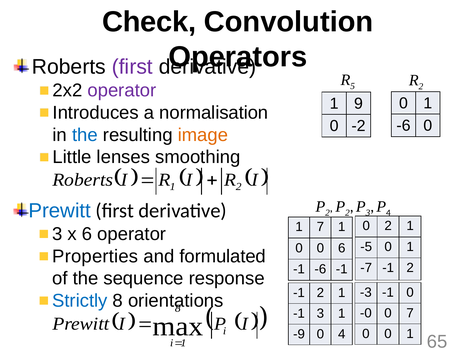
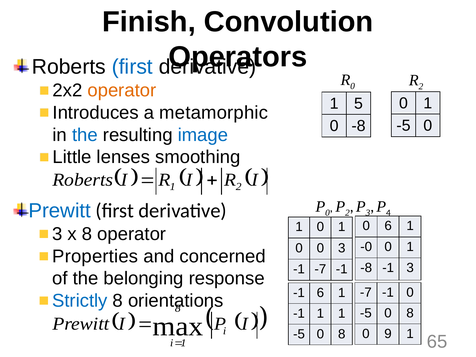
Check: Check -> Finish (149, 22)
first colour: purple -> blue (132, 67)
5: 5 -> 0 (353, 86)
operator colour: purple -> orange (122, 91)
9: 9 -> 5 (358, 103)
normalisation: normalisation -> metamorphic (214, 113)
-6: -6 -> -5 (403, 126)
0 -2: -2 -> -8 (359, 126)
image colour: orange -> blue (203, 135)
2: 2 -> 0 (328, 213)
0 2: 2 -> 6 (388, 226)
7: 7 -> 0 (320, 227)
x 6: 6 -> 8 (87, 234)
-5: -5 -> -0 (366, 247)
0 6: 6 -> 3 (342, 248)
formulated: formulated -> concerned (223, 256)
-7: -7 -> -8 (366, 268)
2: 2 -> 3 (410, 268)
-1 -6: -6 -> -7 (320, 269)
sequence: sequence -> belonging (144, 278)
-3: -3 -> -7 (366, 293)
2: 2 -> 6 (320, 293)
-0: -0 -> -5 (366, 313)
7: 7 -> 8 (410, 313)
-1 3: 3 -> 1 (320, 314)
0: 0 -> 9 (388, 334)
-9: -9 -> -5 (299, 334)
4: 4 -> 8 (342, 334)
